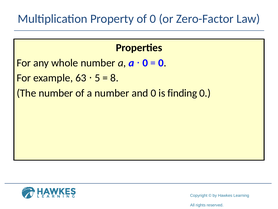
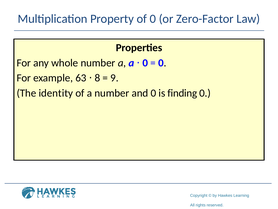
5: 5 -> 8 (97, 78)
8: 8 -> 9 (114, 78)
The number: number -> identity (56, 93)
